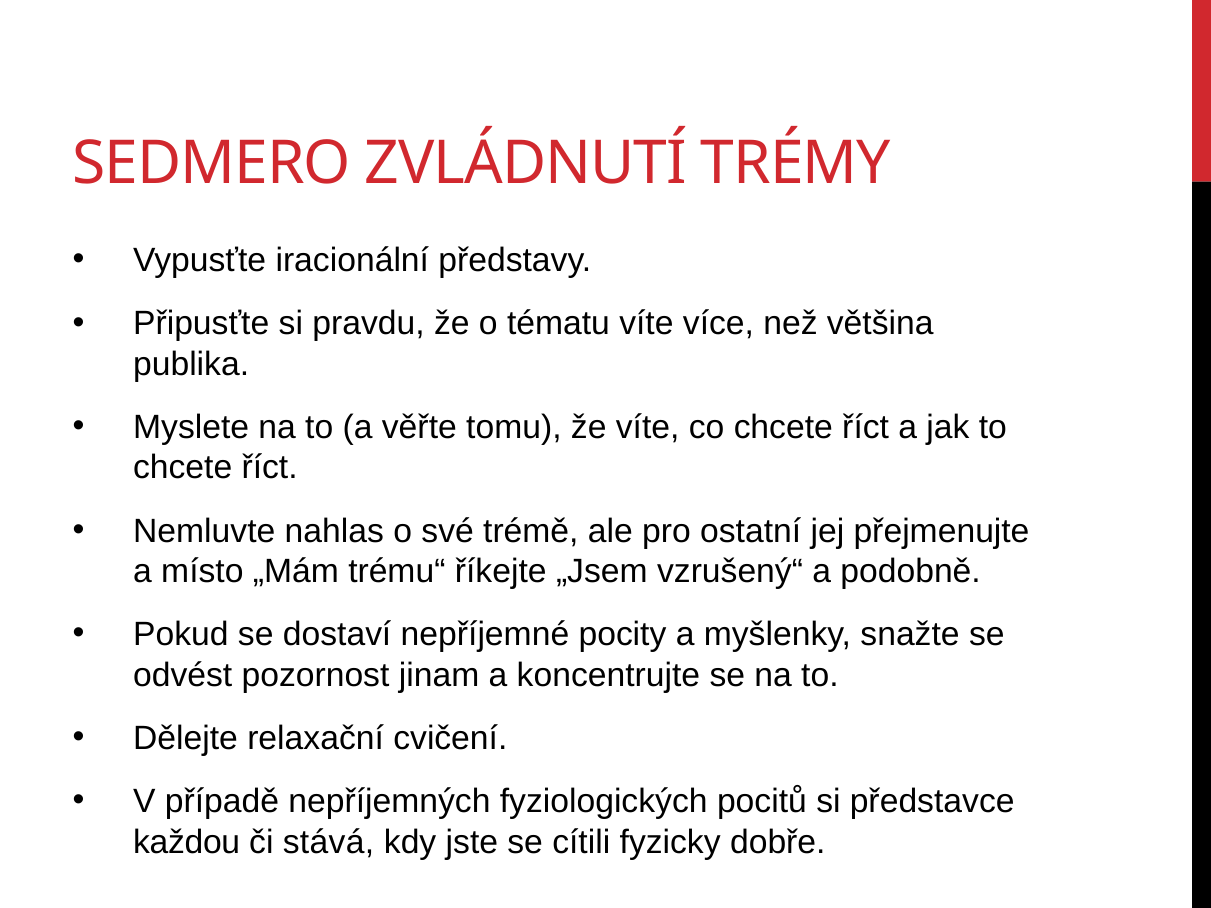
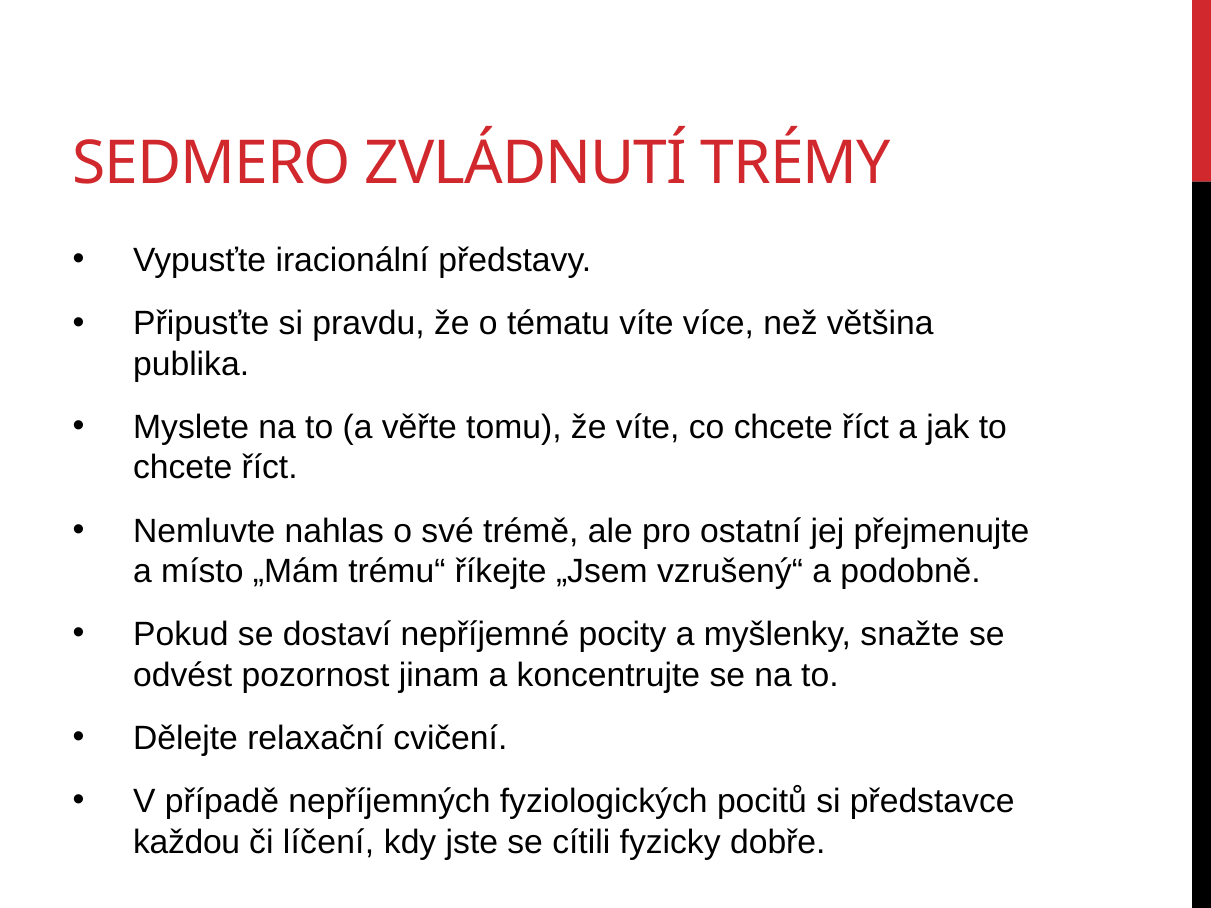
stává: stává -> líčení (328, 842)
